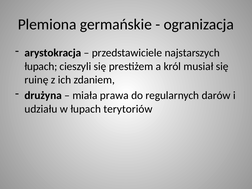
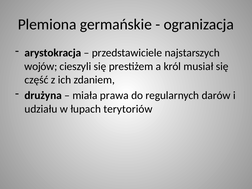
łupach: łupach -> wojów (41, 66)
ruinę: ruinę -> część (37, 80)
